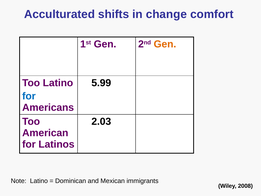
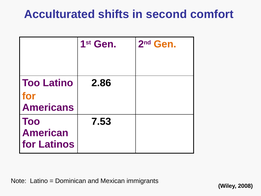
change: change -> second (166, 14)
5.99: 5.99 -> 2.86 (101, 83)
for colour: blue -> orange (29, 96)
2.03: 2.03 -> 7.53 (101, 121)
